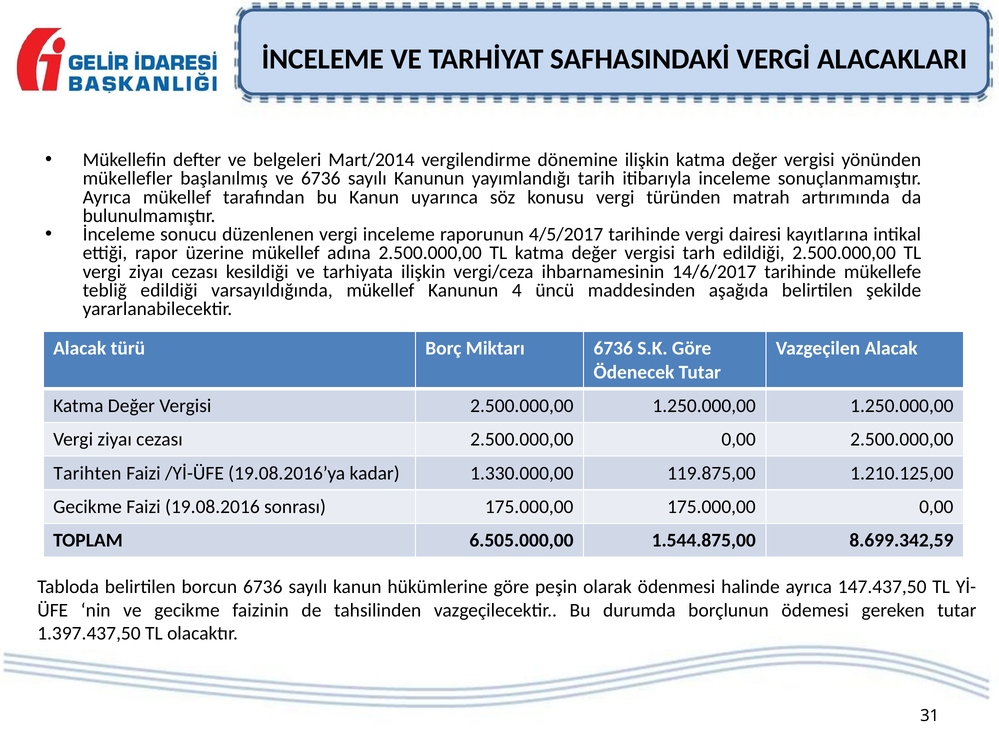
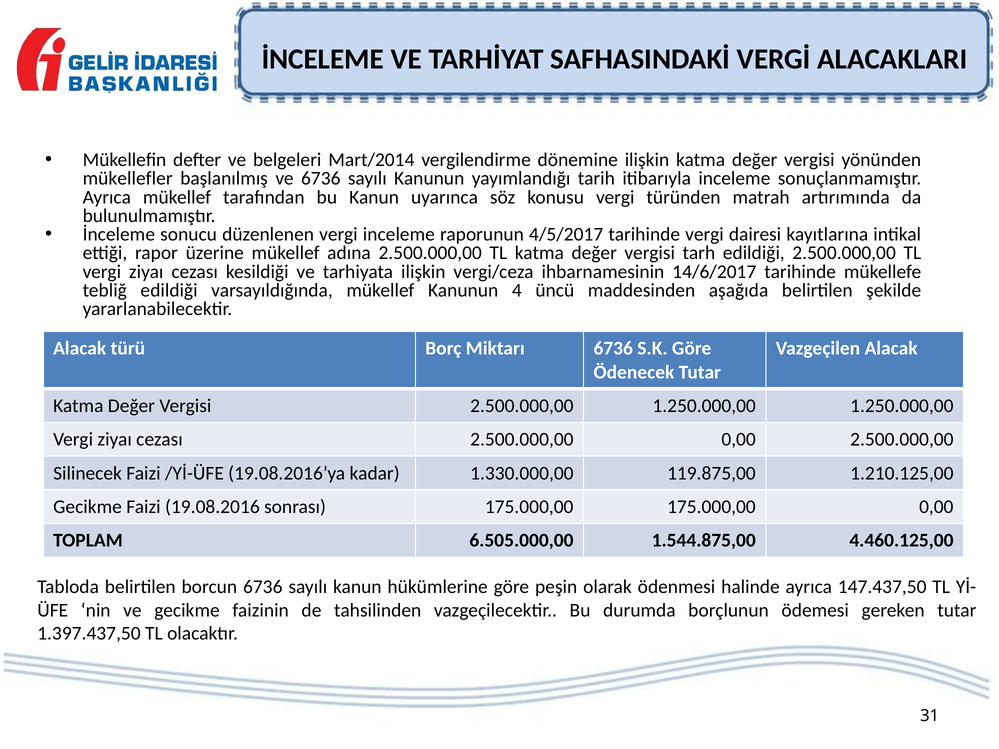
Tarihten: Tarihten -> Silinecek (88, 473)
8.699.342,59: 8.699.342,59 -> 4.460.125,00 (901, 541)
